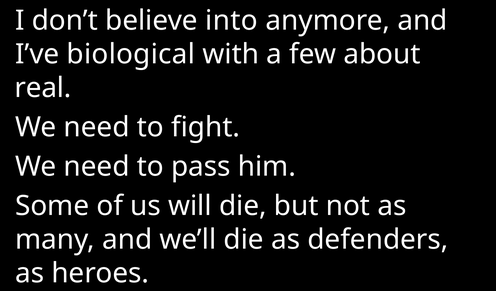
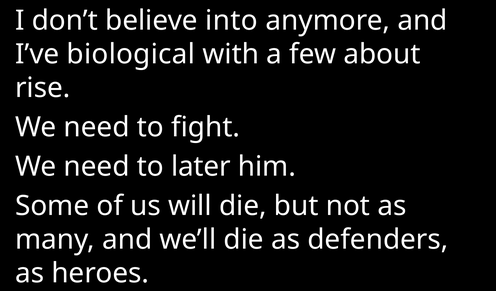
real: real -> rise (43, 88)
pass: pass -> later (201, 166)
